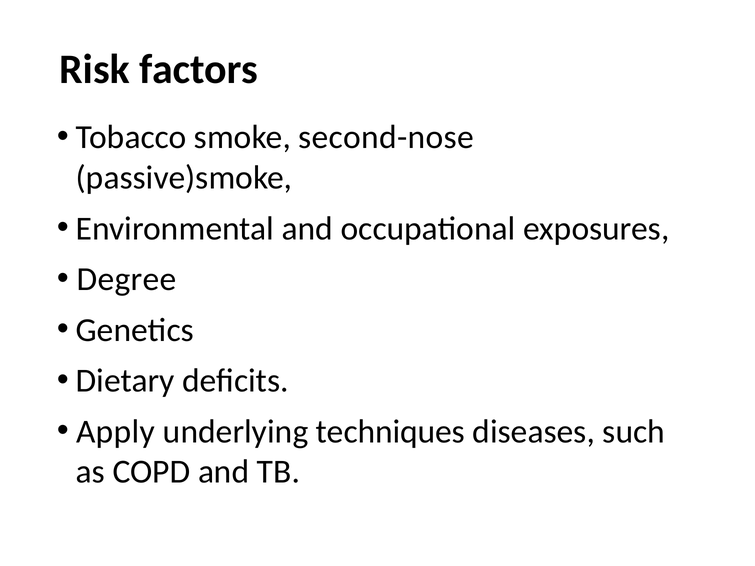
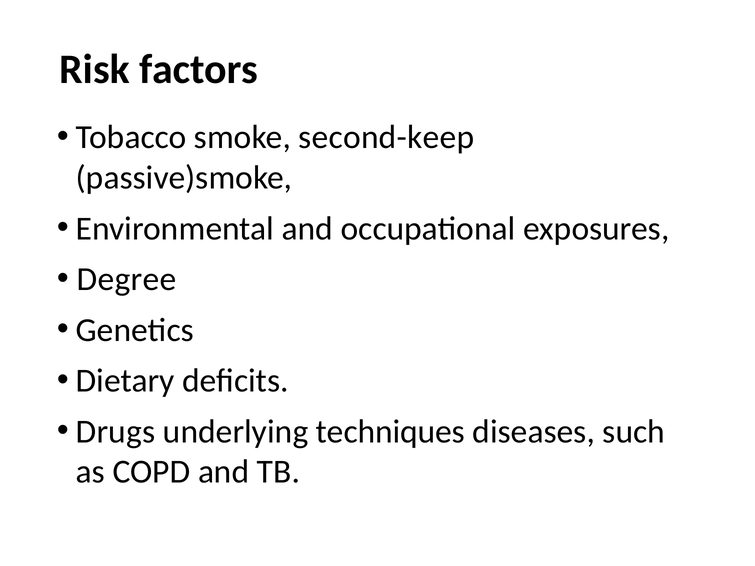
second-nose: second-nose -> second-keep (386, 137)
Apply: Apply -> Drugs (116, 432)
